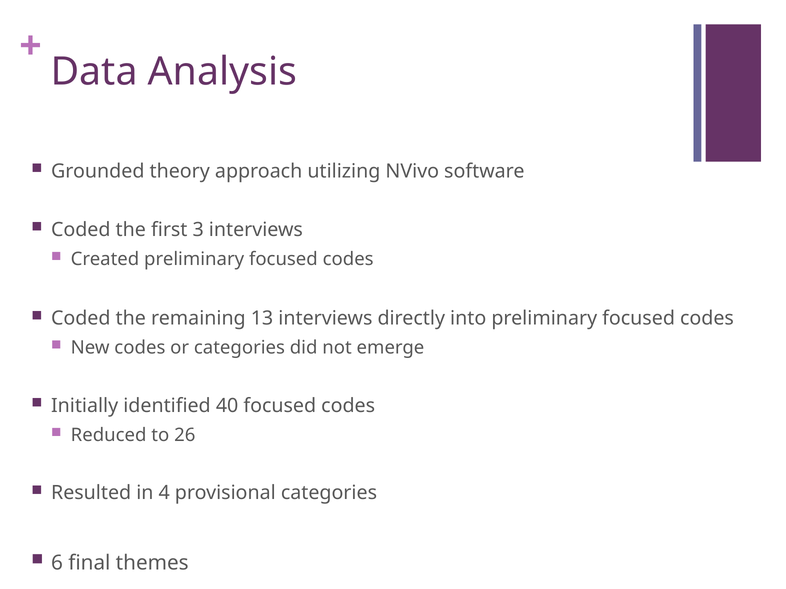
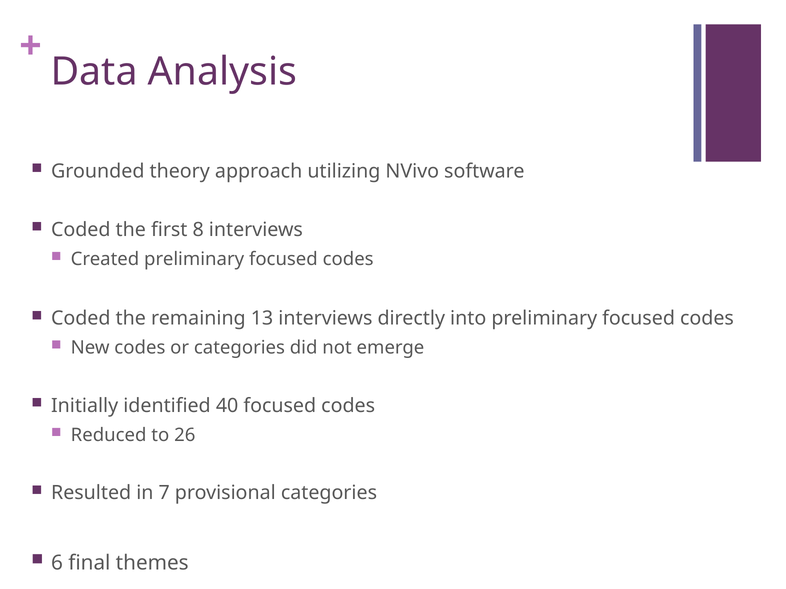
3: 3 -> 8 (198, 230)
4: 4 -> 7 (164, 493)
